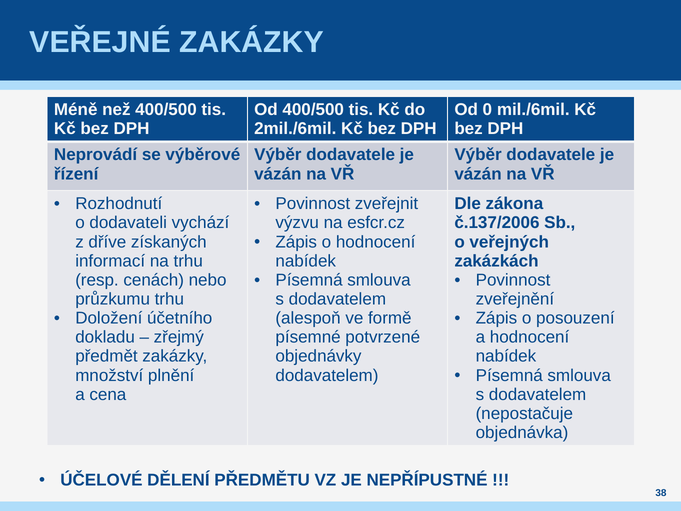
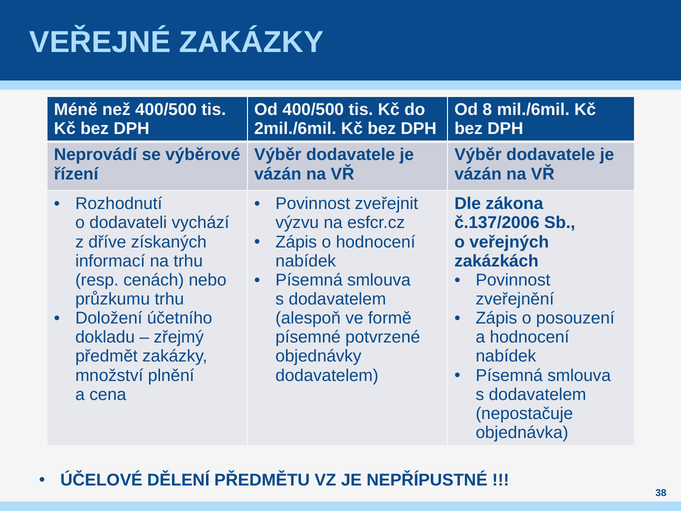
0: 0 -> 8 (487, 110)
